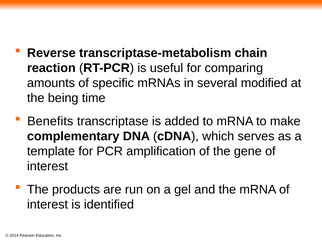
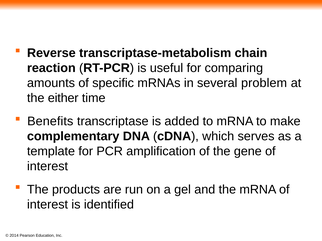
modified: modified -> problem (264, 83)
being: being -> either (63, 98)
